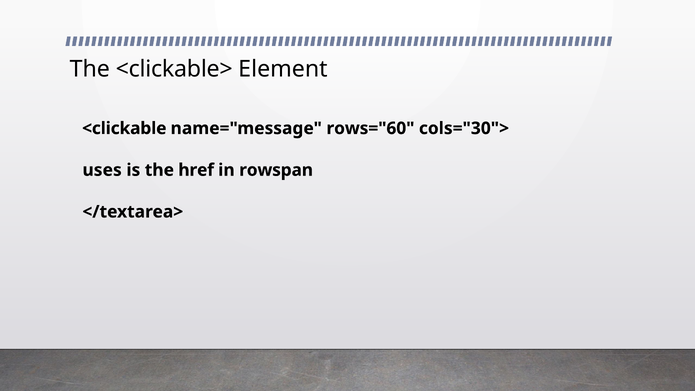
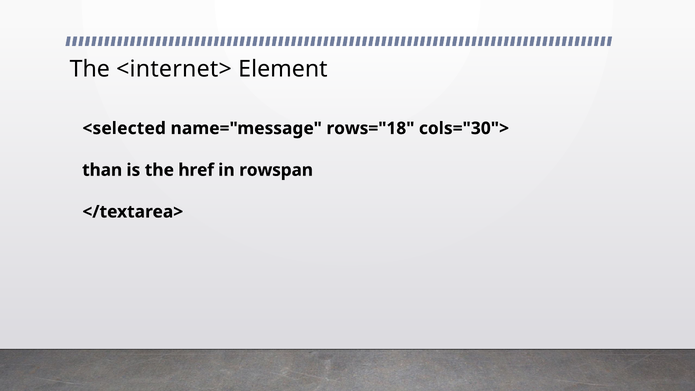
<clickable>: <clickable> -> <internet> (174, 69)
<clickable: <clickable -> <selected (124, 128)
rows="60: rows="60 -> rows="18 (370, 128)
uses: uses -> than (102, 170)
